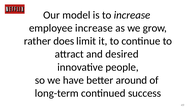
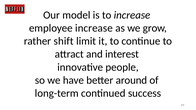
does: does -> shift (64, 41)
desired: desired -> interest (122, 54)
